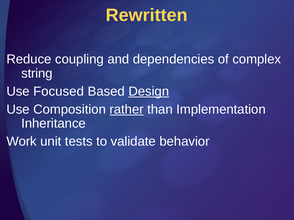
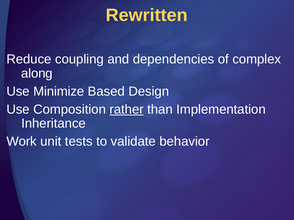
string: string -> along (37, 74)
Focused: Focused -> Minimize (59, 92)
Design underline: present -> none (149, 92)
